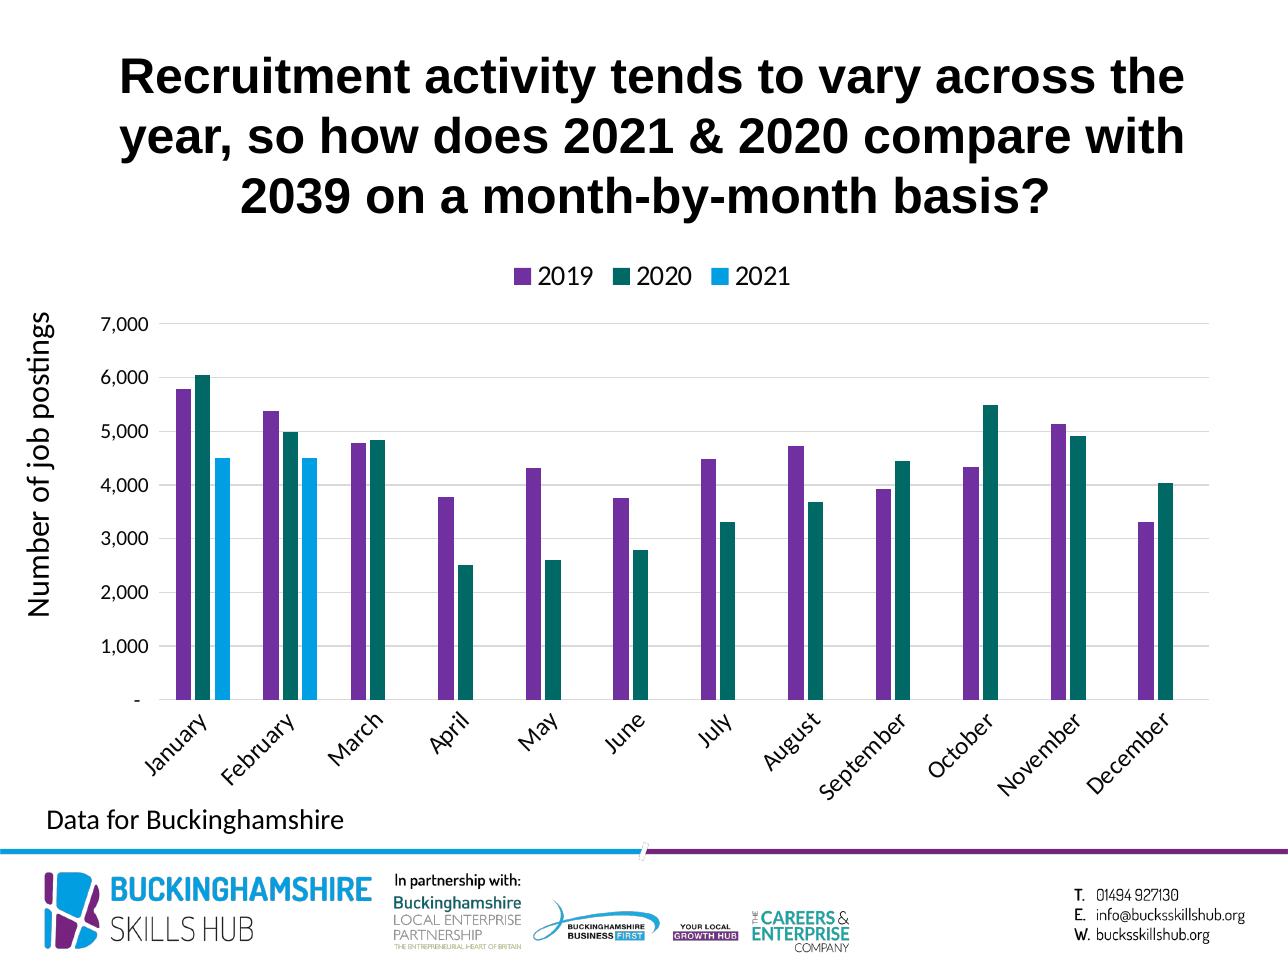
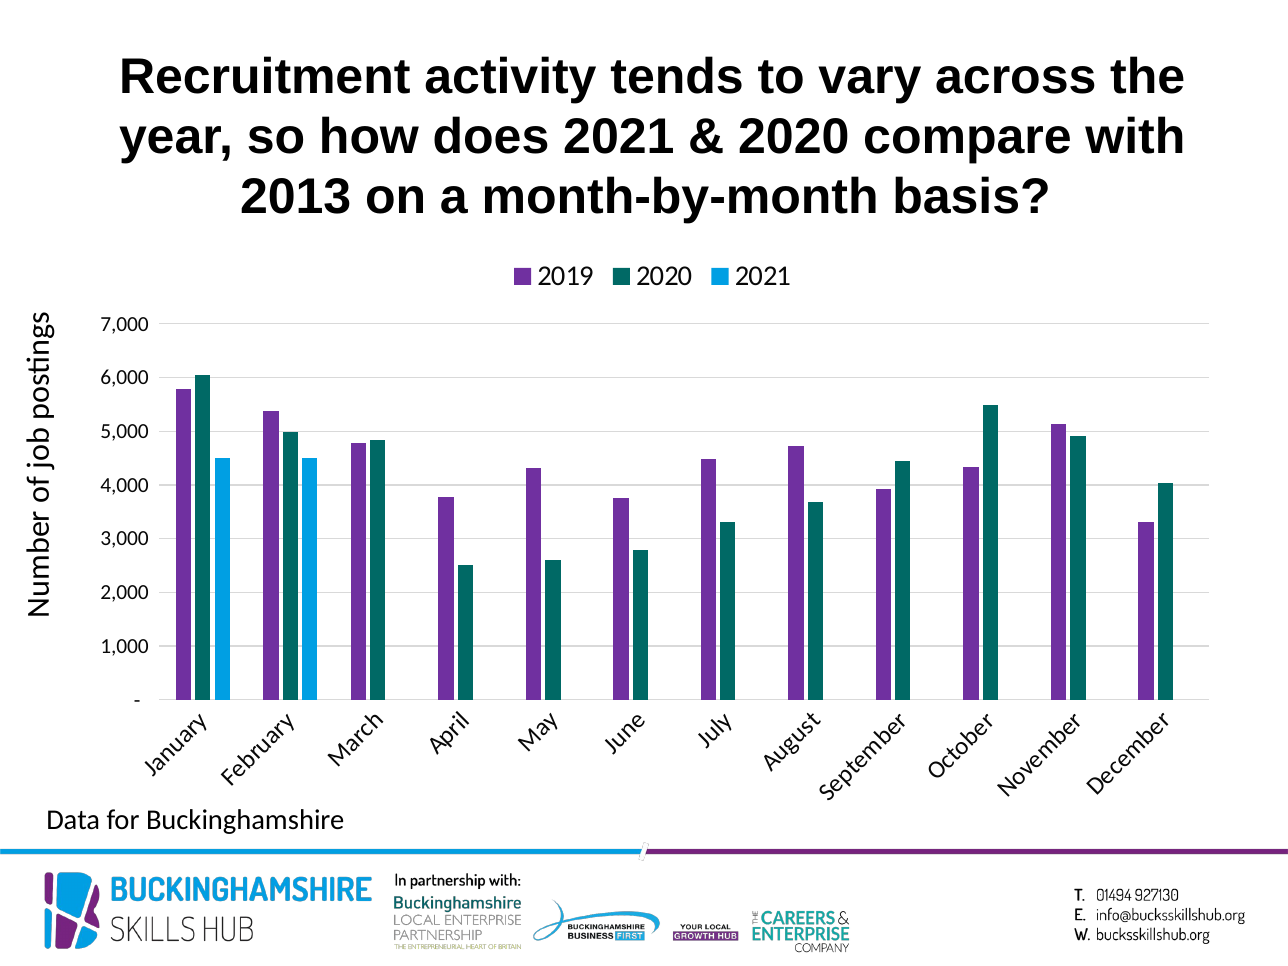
2039: 2039 -> 2013 (296, 197)
